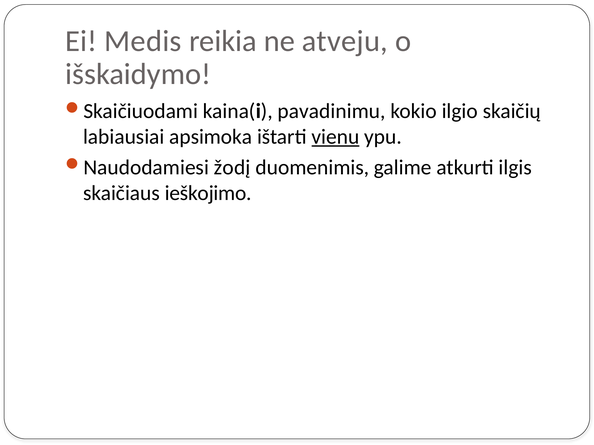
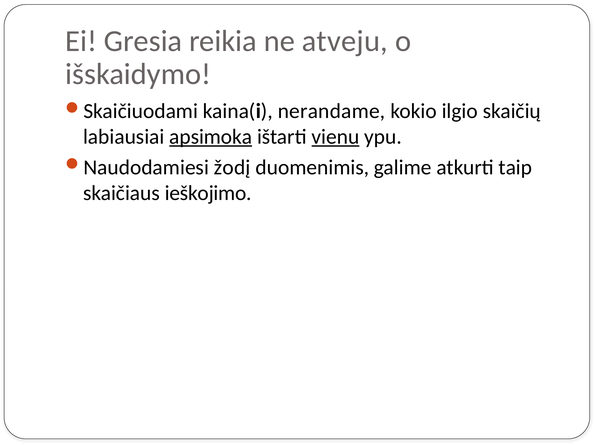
Medis: Medis -> Gresia (143, 41)
pavadinimu: pavadinimu -> nerandame (332, 111)
apsimoka underline: none -> present (211, 137)
ilgis: ilgis -> taip (515, 168)
